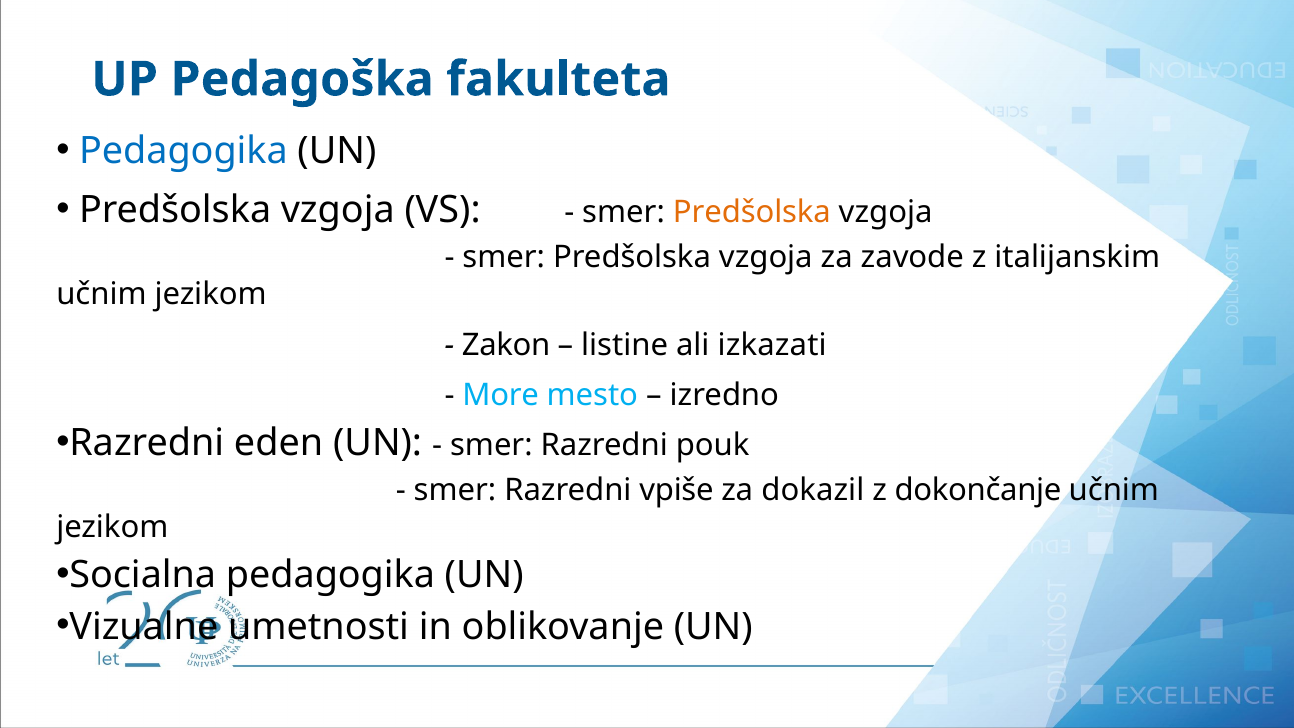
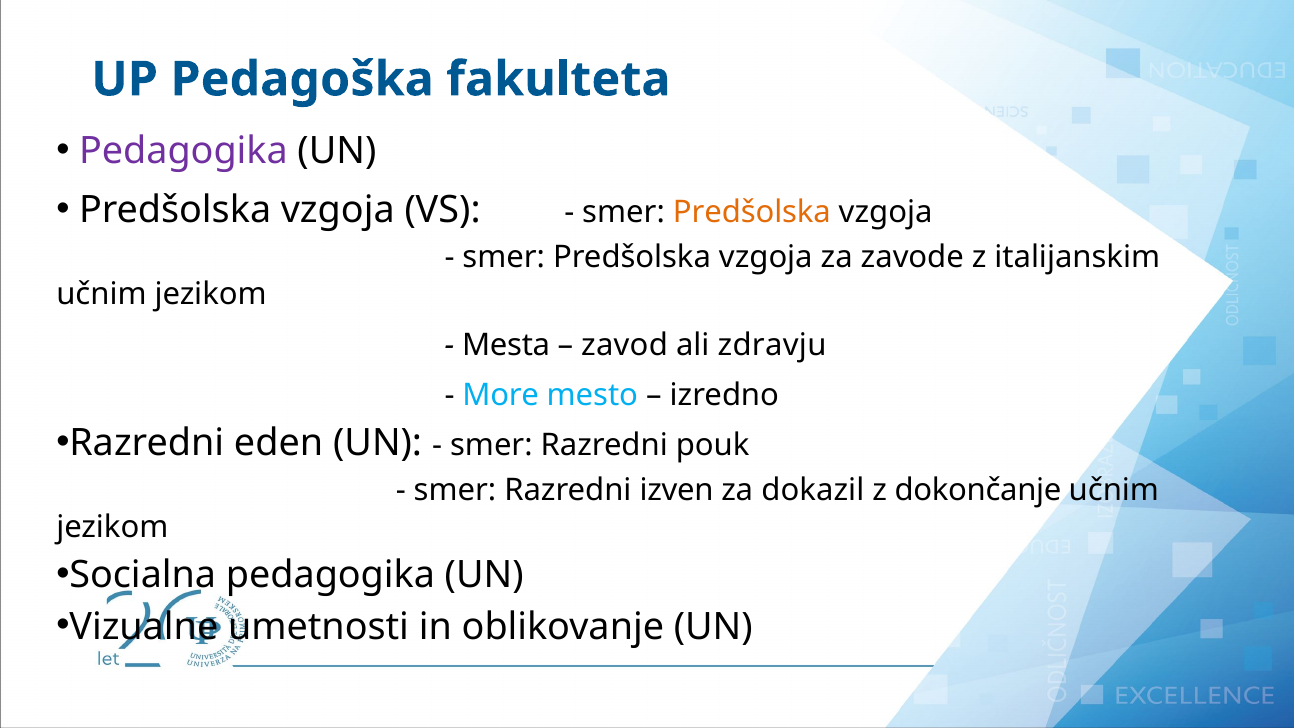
Pedagogika colour: blue -> purple (183, 151)
Zakon: Zakon -> Mesta (506, 345)
listine: listine -> zavod (625, 345)
izkazati: izkazati -> zdravju (772, 345)
vpiše: vpiše -> izven (677, 490)
